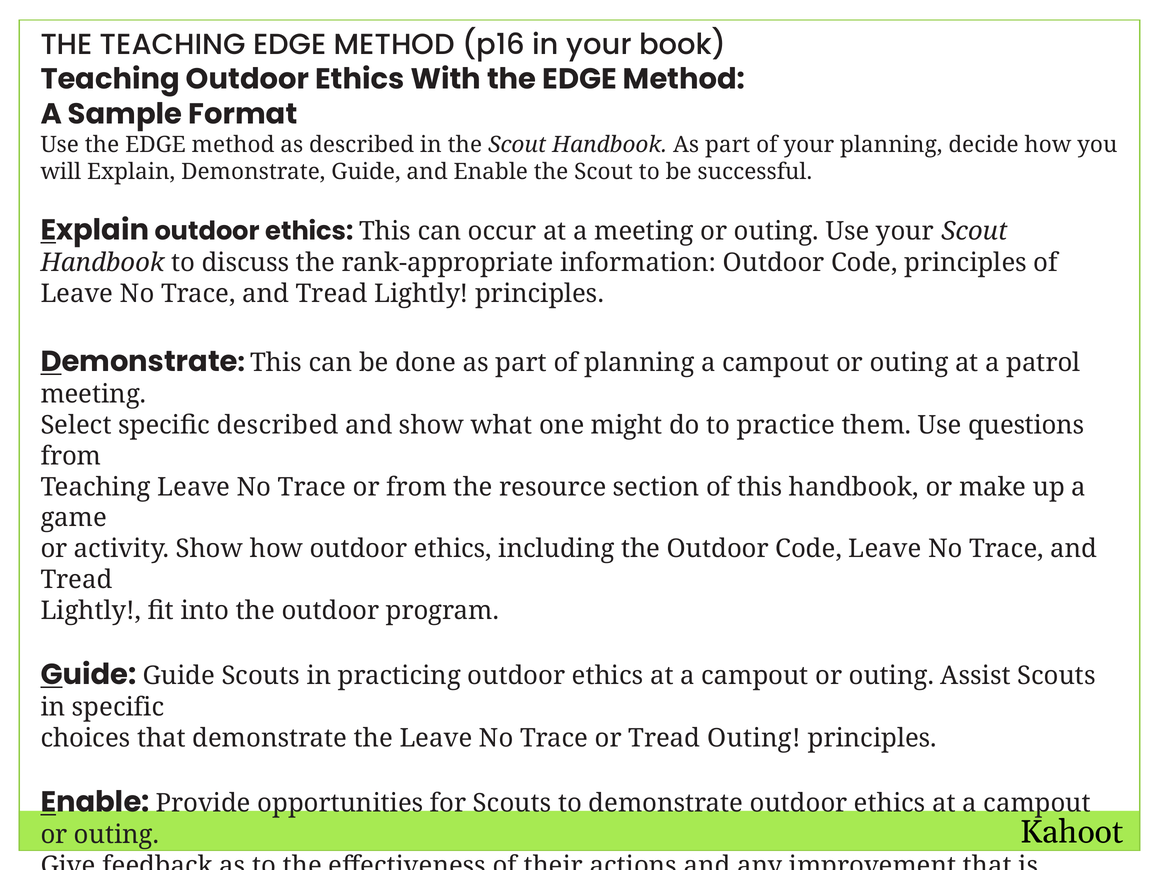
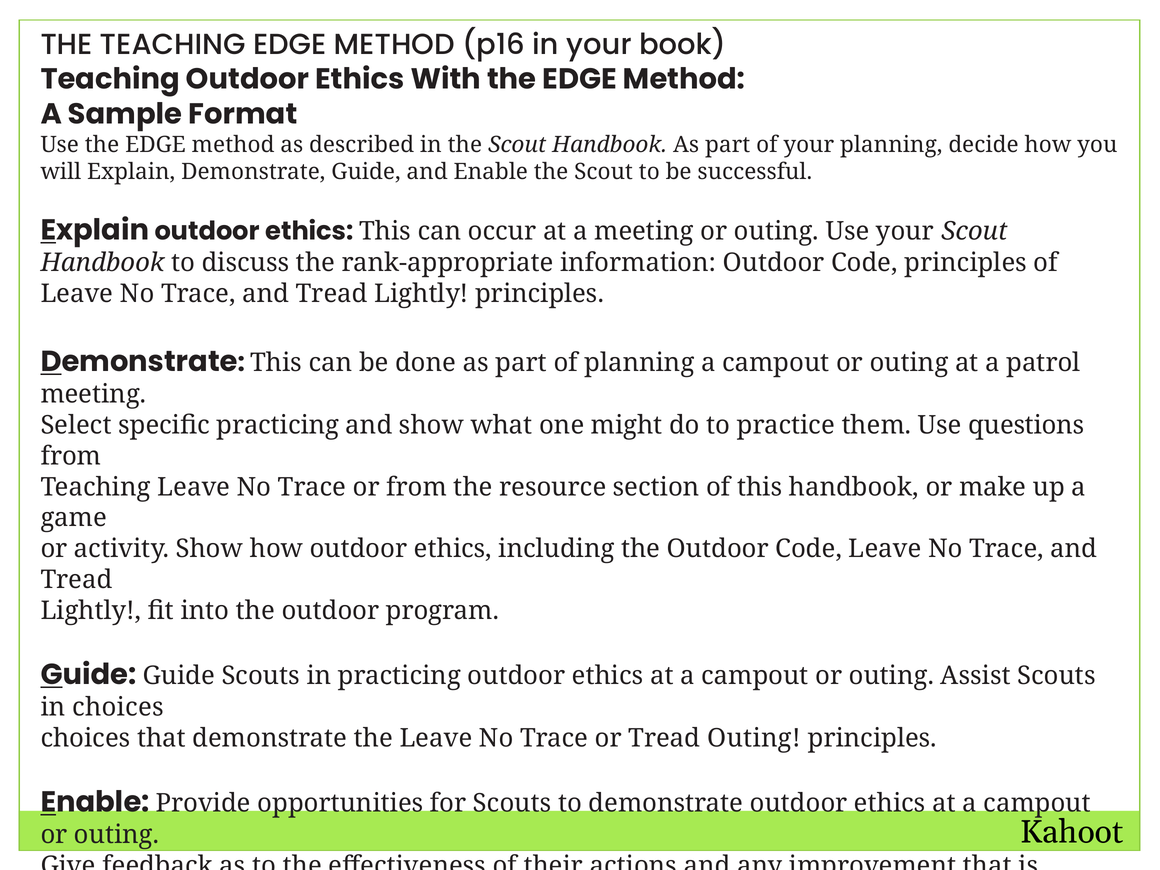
specific described: described -> practicing (278, 425)
in specific: specific -> choices (118, 707)
